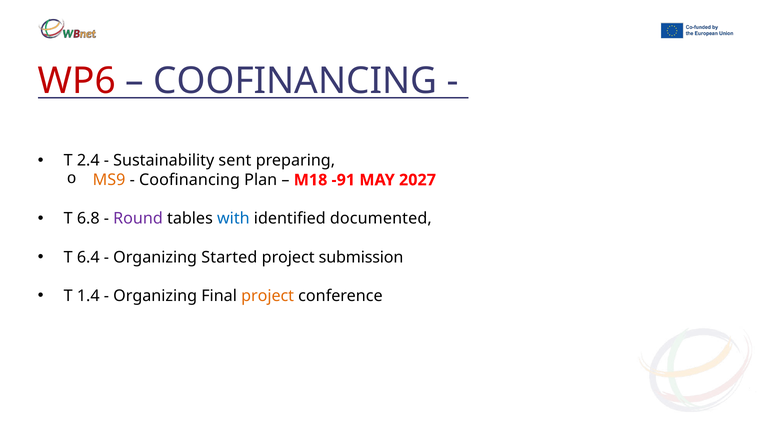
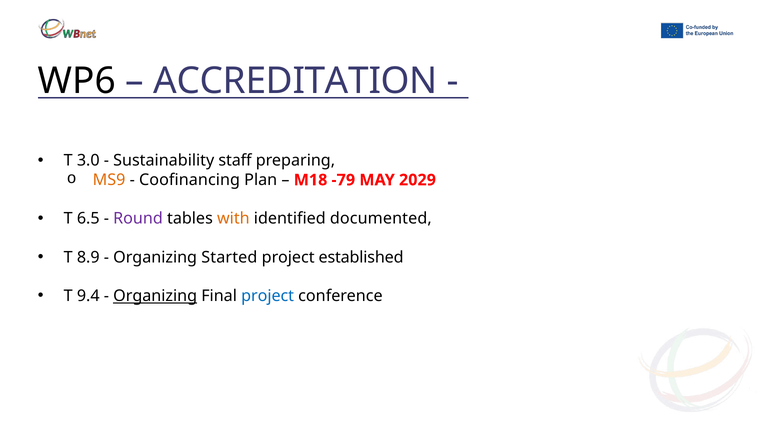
WP6 colour: red -> black (77, 81)
COOFINANCING: COOFINANCING -> ACCREDITATION (295, 81)
2.4: 2.4 -> 3.0 (88, 161)
sent: sent -> staff (235, 161)
-91: -91 -> -79 (343, 180)
2027: 2027 -> 2029 (417, 180)
6.8: 6.8 -> 6.5 (88, 219)
with colour: blue -> orange (233, 219)
6.4: 6.4 -> 8.9 (88, 257)
submission: submission -> established (361, 257)
1.4: 1.4 -> 9.4 (88, 296)
Organizing underline: none -> present (155, 296)
project colour: orange -> blue (268, 296)
